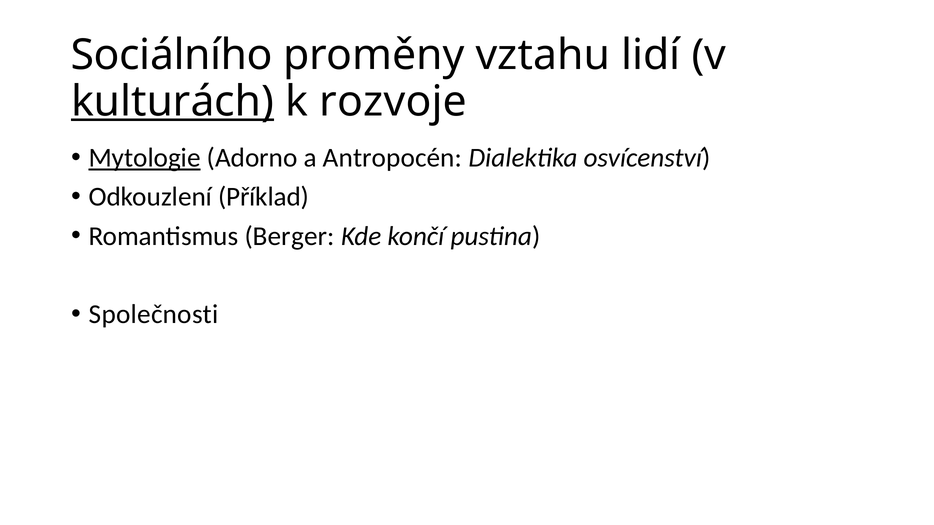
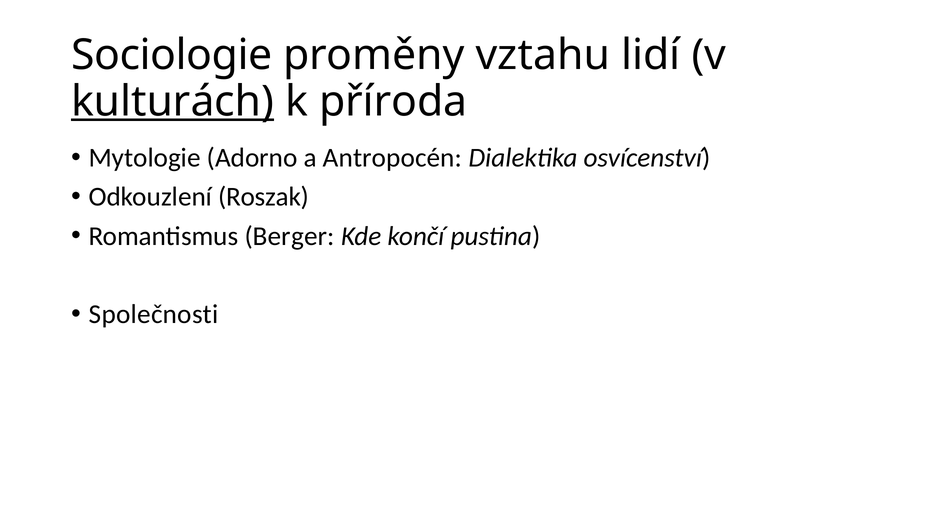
Sociálního: Sociálního -> Sociologie (172, 55)
rozvoje: rozvoje -> příroda (393, 102)
Mytologie underline: present -> none (145, 158)
Příklad: Příklad -> Roszak (264, 197)
